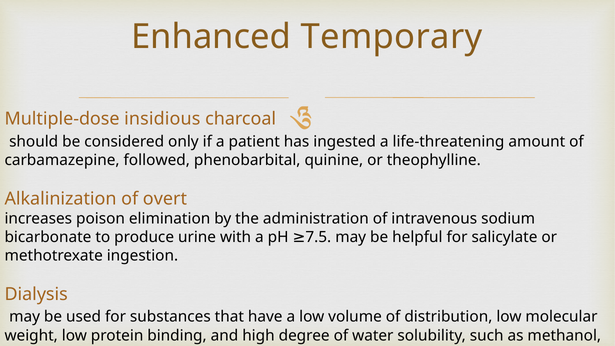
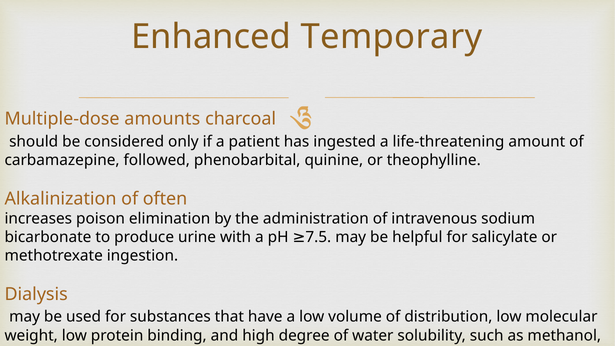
insidious: insidious -> amounts (162, 119)
overt: overt -> often (165, 199)
